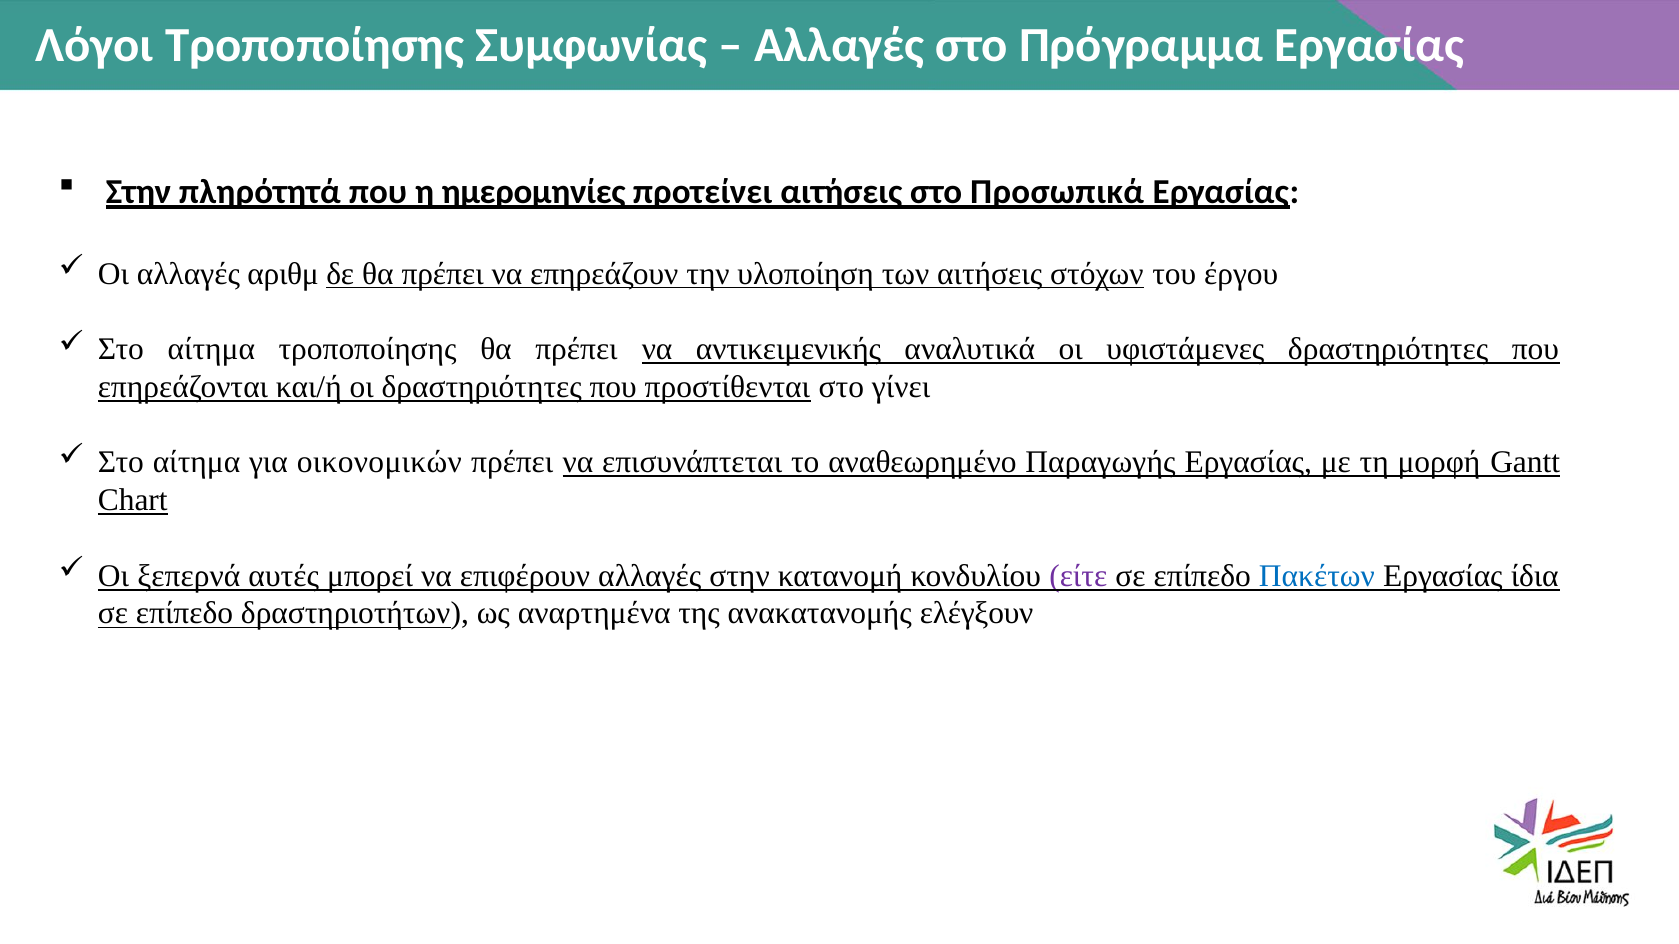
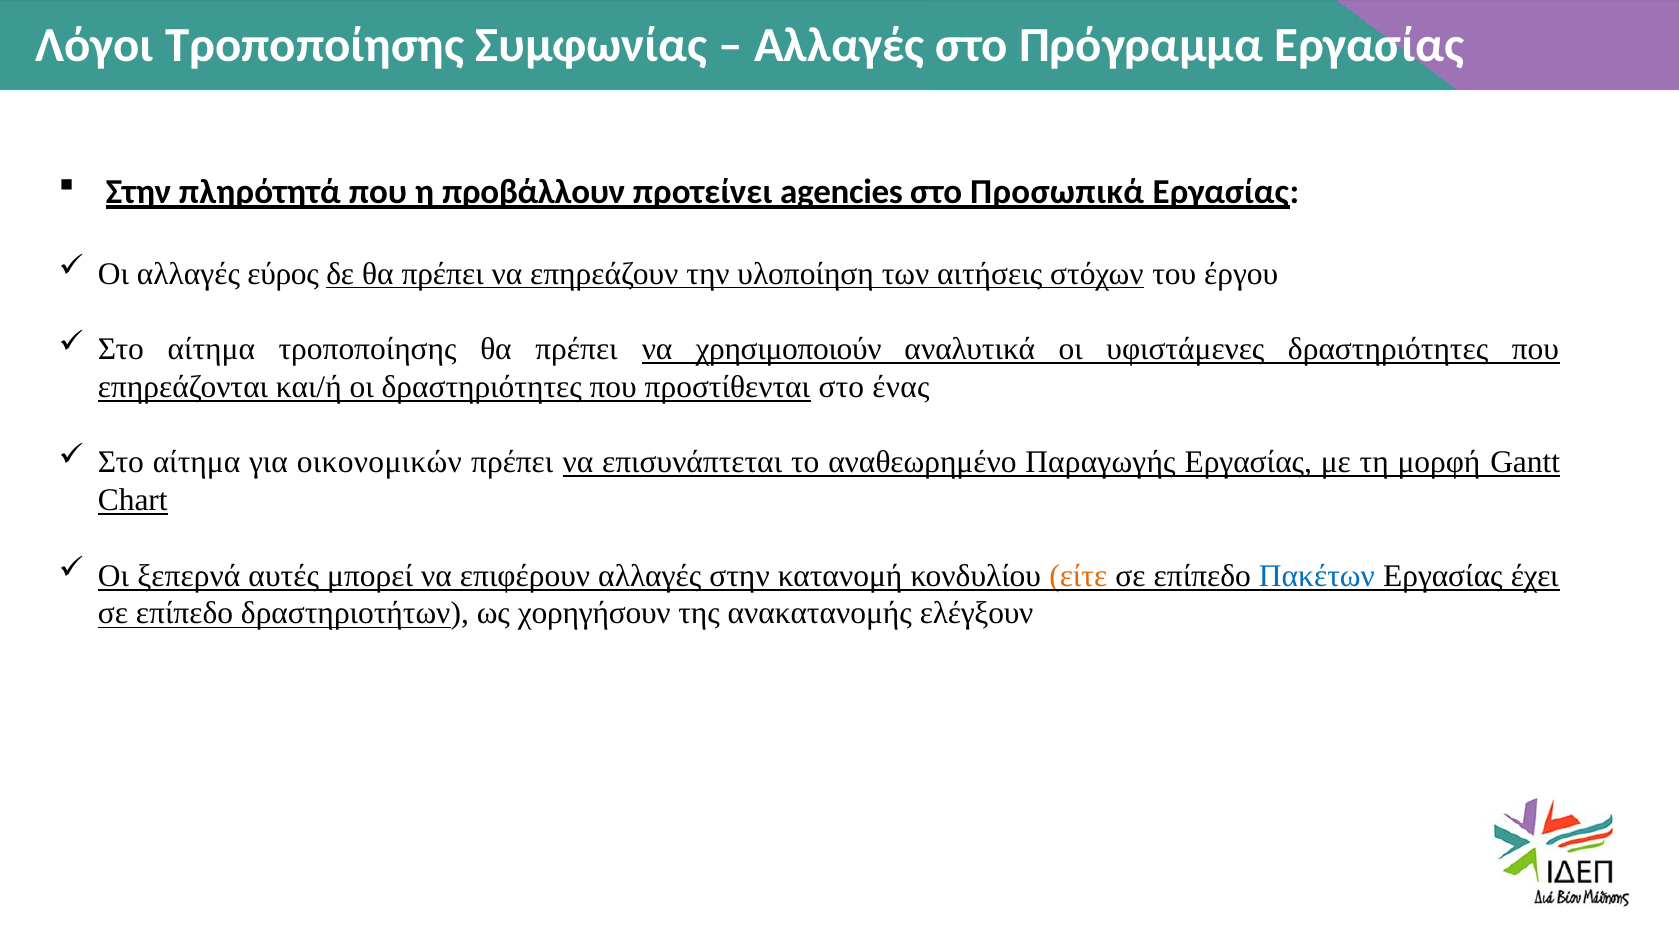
ημερομηνίες: ημερομηνίες -> προβάλλουν (534, 192)
προτείνει αιτήσεις: αιτήσεις -> agencies (841, 192)
αριθμ: αριθμ -> εύρος (283, 274)
αντικειμενικής: αντικειμενικής -> χρησιμοποιούν (789, 349)
γίνει: γίνει -> ένας (901, 387)
είτε colour: purple -> orange (1078, 576)
ίδια: ίδια -> έχει (1535, 576)
αναρτημένα: αναρτημένα -> χορηγήσουν (594, 614)
